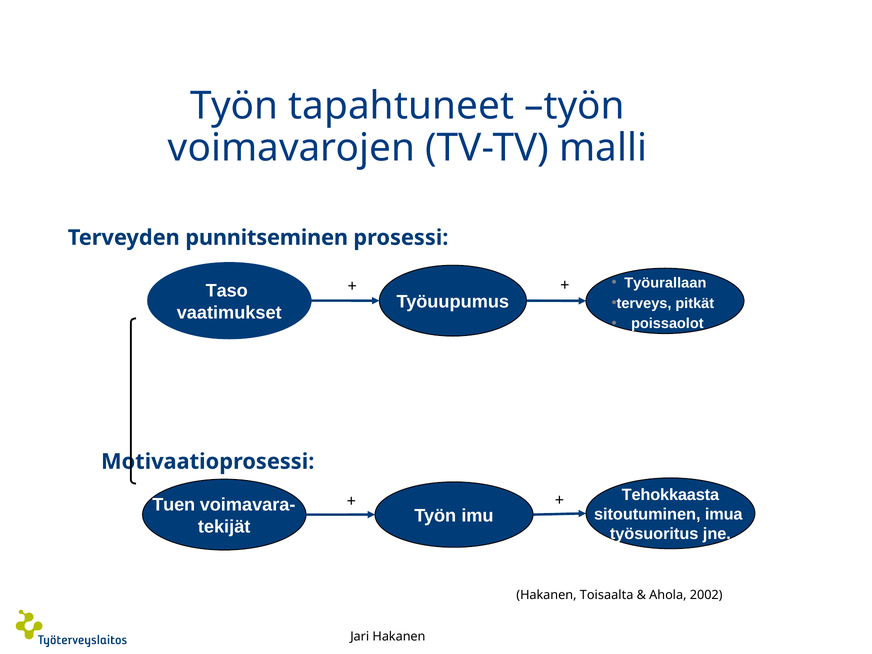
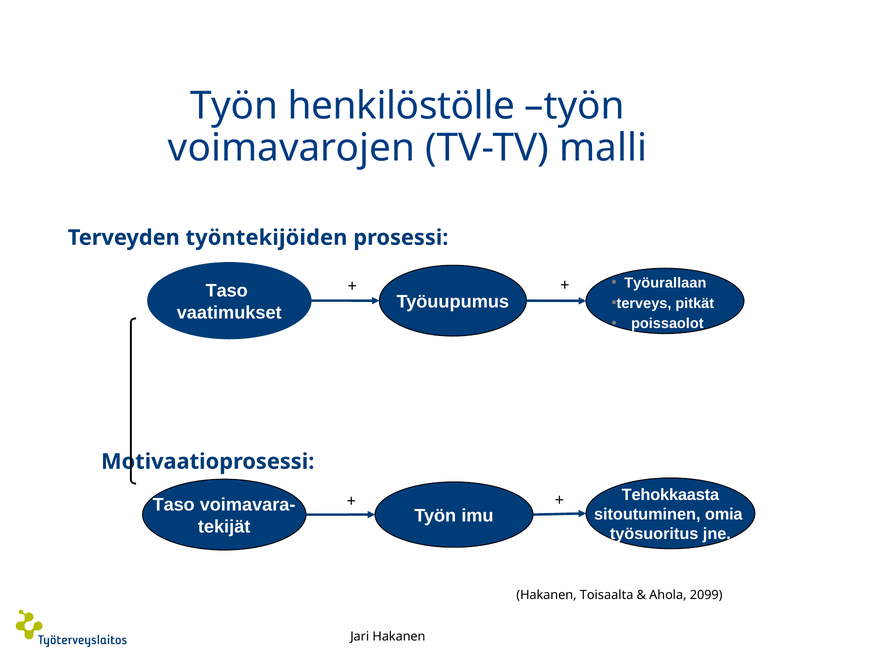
tapahtuneet: tapahtuneet -> henkilöstölle (401, 106)
punnitseminen: punnitseminen -> työntekijöiden (266, 238)
Tuen: Tuen -> Taso (174, 505)
imua: imua -> omia (724, 514)
2002: 2002 -> 2099 (706, 595)
